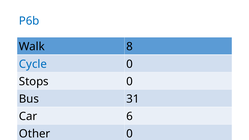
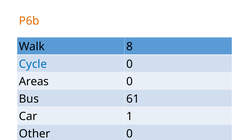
P6b colour: blue -> orange (29, 21)
Stops: Stops -> Areas (34, 82)
31: 31 -> 61 (133, 99)
6: 6 -> 1 (130, 116)
